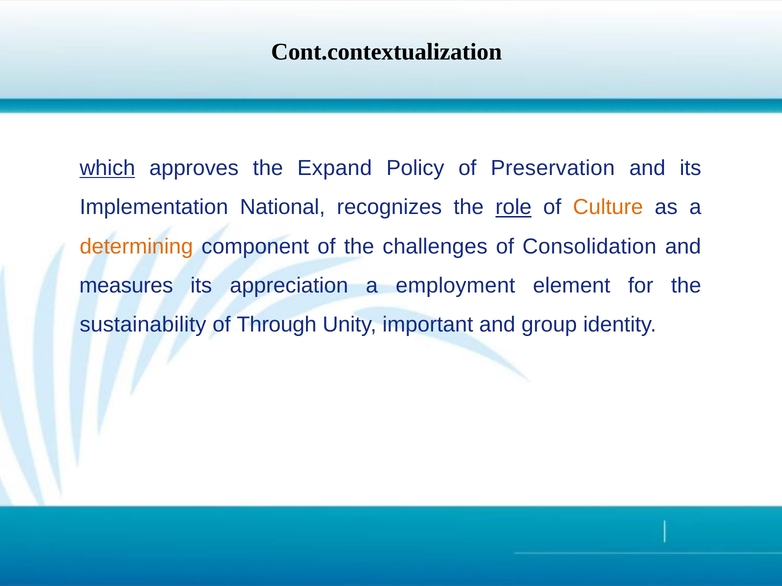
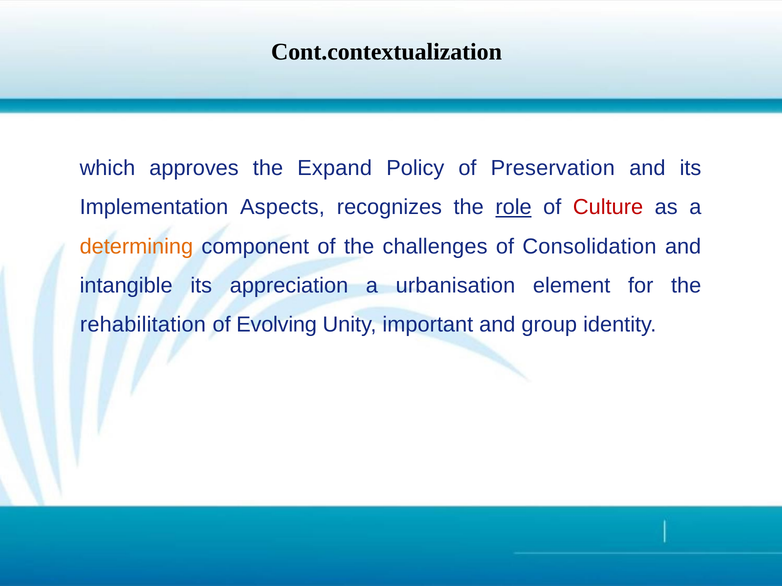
which underline: present -> none (107, 168)
National: National -> Aspects (282, 207)
Culture colour: orange -> red (608, 207)
measures: measures -> intangible (126, 286)
employment: employment -> urbanisation (456, 286)
sustainability: sustainability -> rehabilitation (143, 325)
Through: Through -> Evolving (277, 325)
